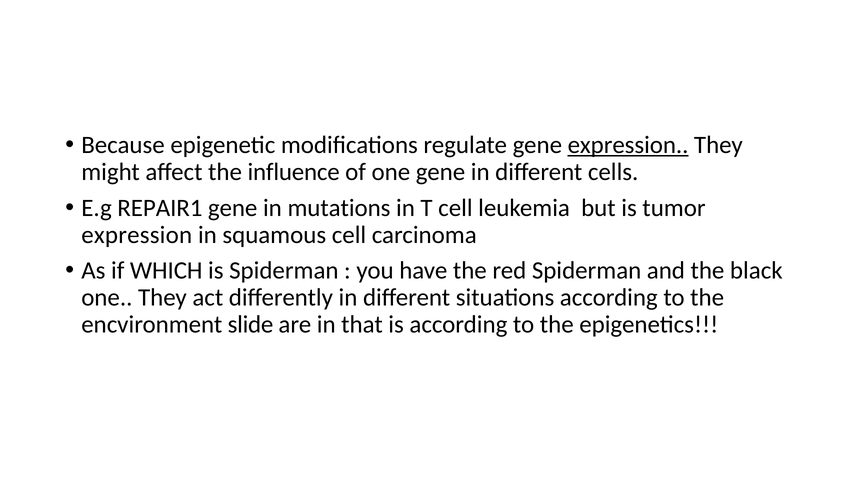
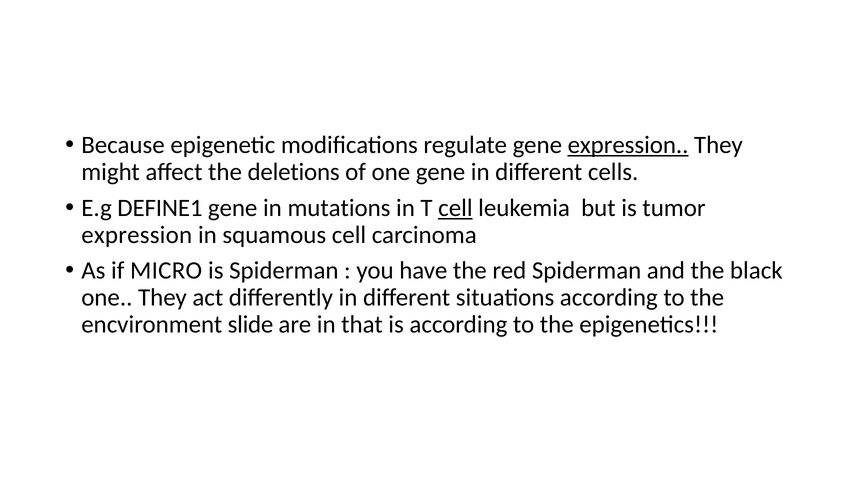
influence: influence -> deletions (294, 172)
REPAIR1: REPAIR1 -> DEFINE1 (160, 208)
cell underline: none -> present (455, 208)
WHICH: WHICH -> MICRO (166, 270)
